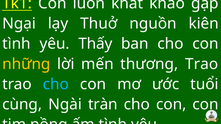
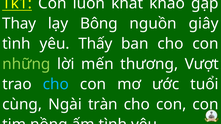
Ngại: Ngại -> Thay (19, 24)
Thuở: Thuở -> Bông (99, 24)
kiên: kiên -> giây (204, 24)
những colour: yellow -> light green (26, 64)
thương Trao: Trao -> Vượt (202, 64)
